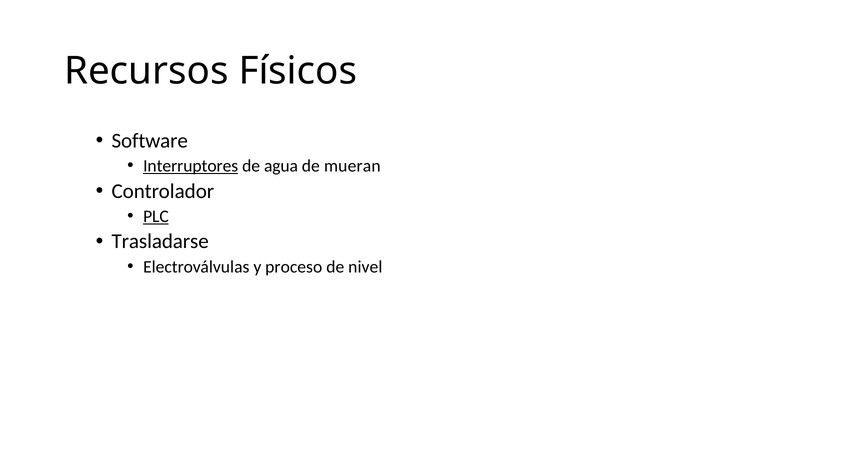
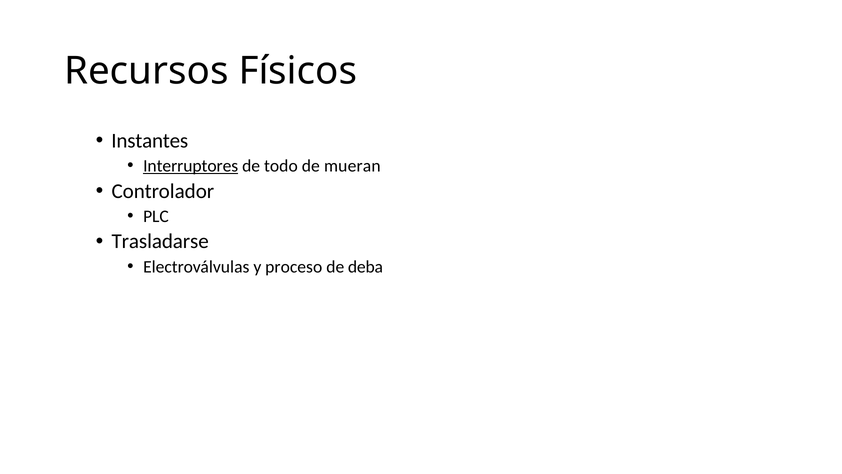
Software: Software -> Instantes (150, 140)
agua: agua -> todo (281, 166)
PLC underline: present -> none (156, 216)
nivel: nivel -> deba (365, 267)
